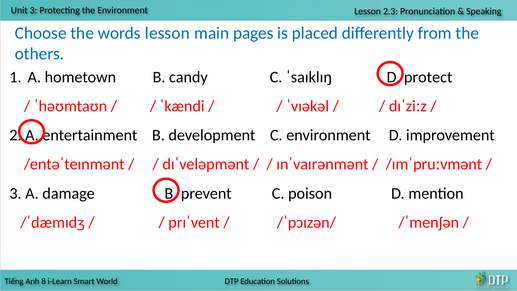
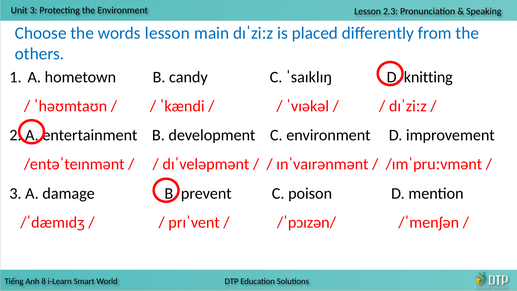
main pages: pages -> dɪˈziːz (253, 33)
protect: protect -> knitting (428, 77)
